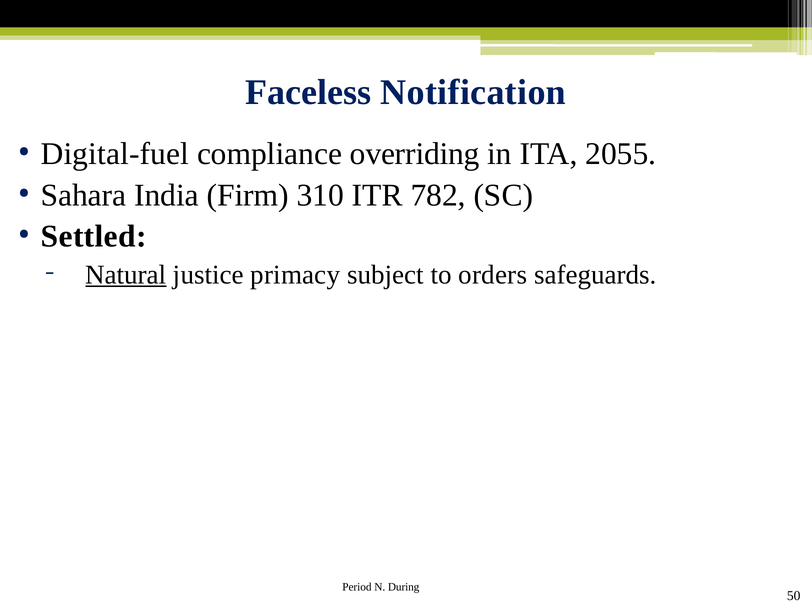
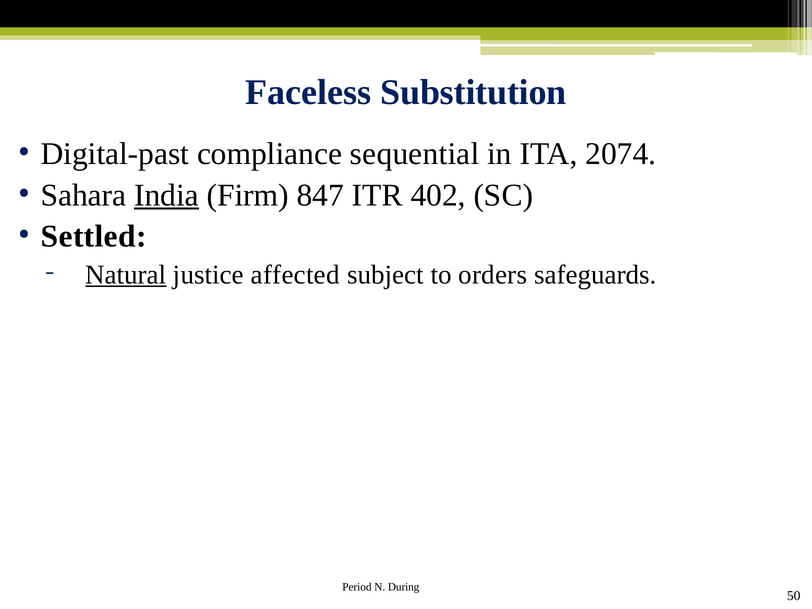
Notification: Notification -> Substitution (473, 92)
Digital-fuel: Digital-fuel -> Digital-past (115, 154)
overriding: overriding -> sequential (415, 154)
2055: 2055 -> 2074 (621, 154)
India underline: none -> present (166, 195)
310: 310 -> 847 (320, 195)
782: 782 -> 402 (438, 195)
primacy: primacy -> affected (295, 275)
